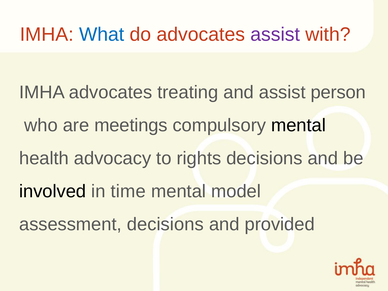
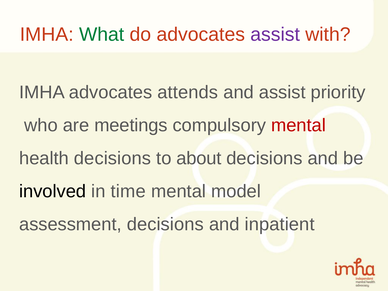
What colour: blue -> green (102, 34)
treating: treating -> attends (188, 92)
person: person -> priority (338, 92)
mental colour: black -> red (298, 125)
health advocacy: advocacy -> decisions (113, 158)
rights: rights -> about (199, 158)
provided: provided -> inpatient (280, 224)
